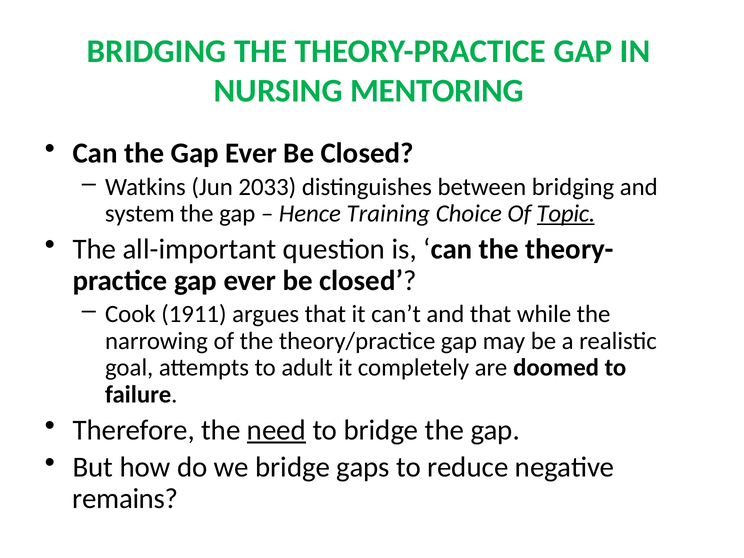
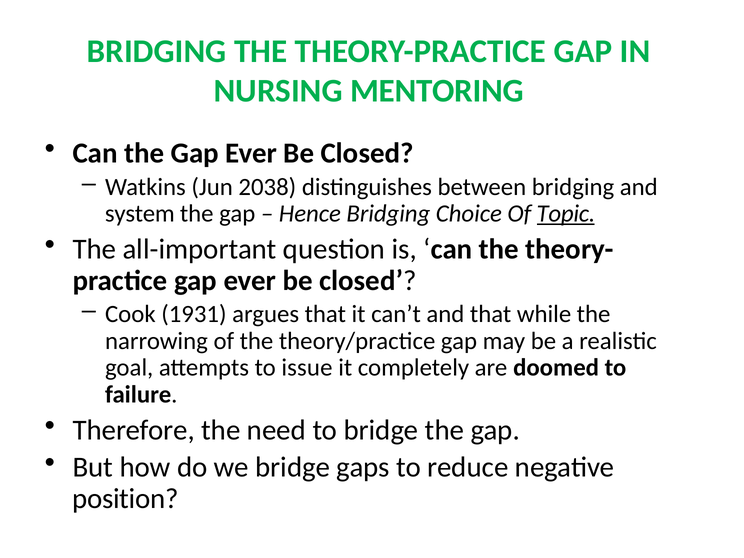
2033: 2033 -> 2038 (267, 187)
Hence Training: Training -> Bridging (388, 214)
1911: 1911 -> 1931 (194, 314)
adult: adult -> issue (307, 368)
need underline: present -> none (276, 430)
remains: remains -> position (125, 498)
